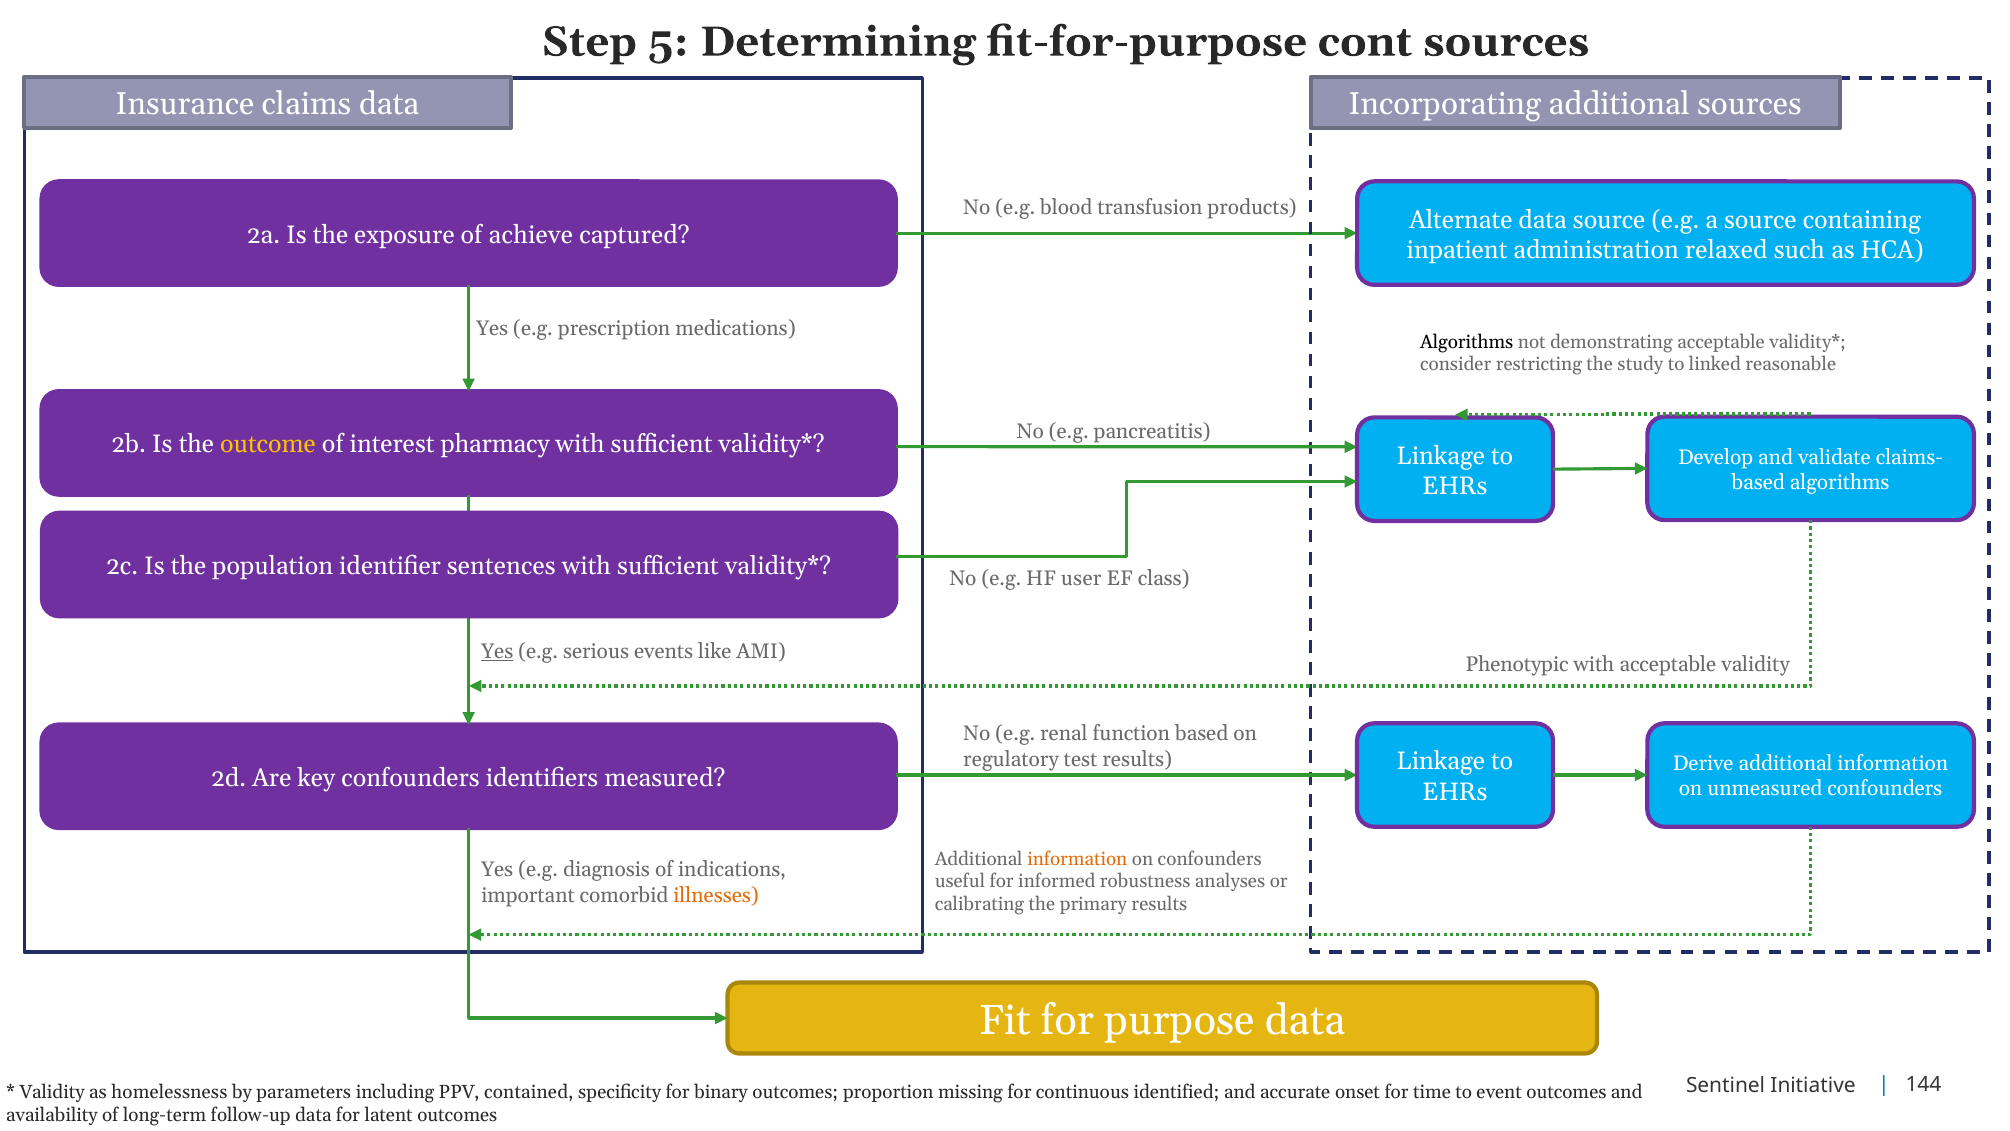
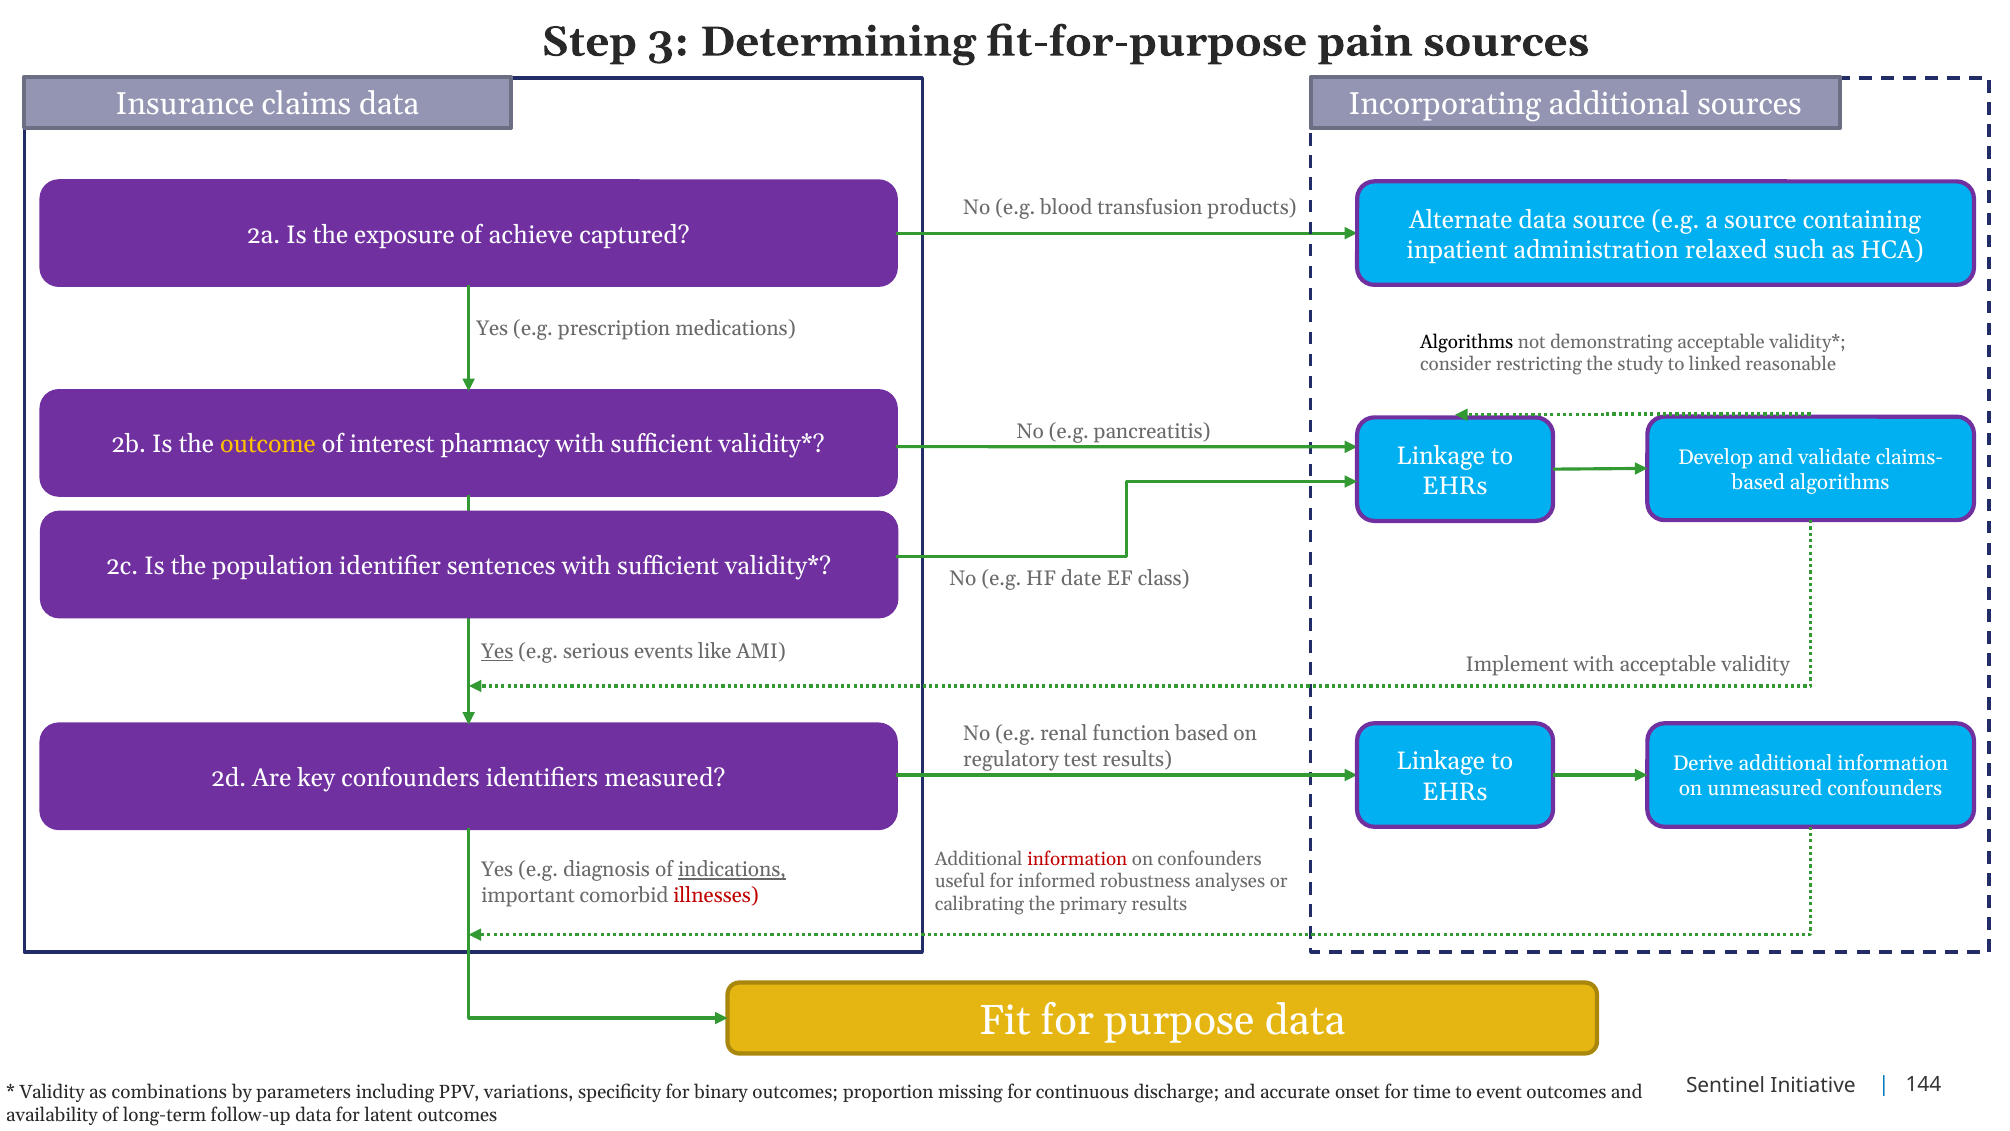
5: 5 -> 3 (669, 42)
cont: cont -> pain (1365, 42)
user: user -> date (1081, 578)
Phenotypic: Phenotypic -> Implement (1517, 664)
information colour: orange -> red (1077, 859)
indications underline: none -> present (732, 870)
illnesses colour: orange -> red (716, 895)
homelessness: homelessness -> combinations (169, 1092)
contained: contained -> variations (529, 1092)
identified: identified -> discharge (1177, 1092)
